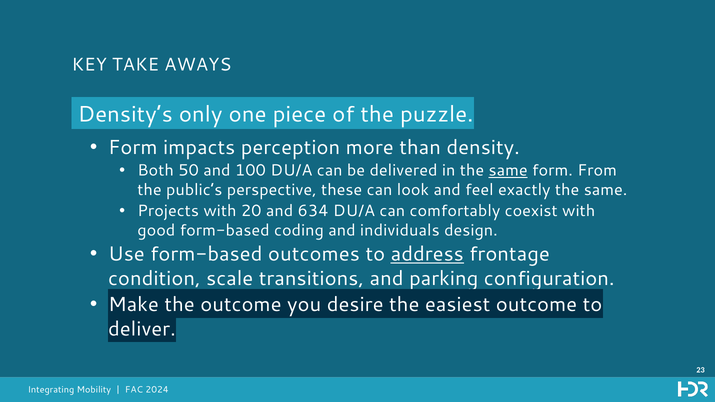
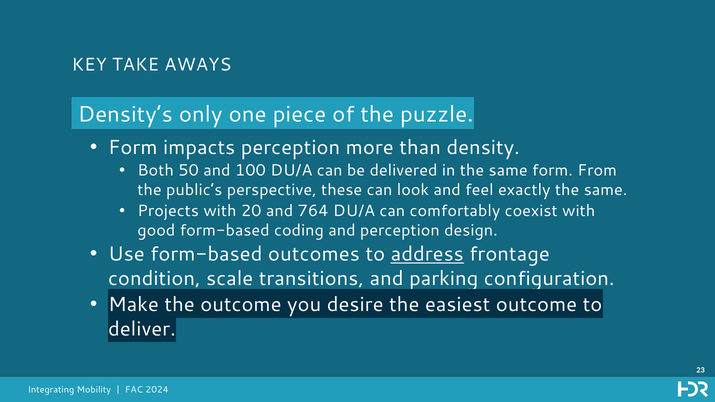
same underline: present -> none (508, 171)
634: 634 -> 764 (313, 211)
and individuals: individuals -> perception (400, 231)
